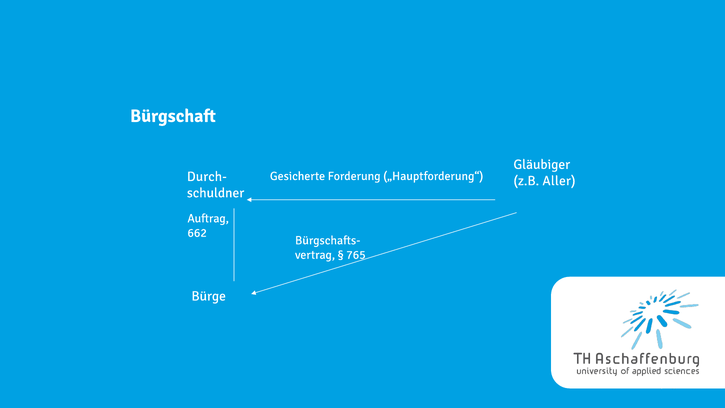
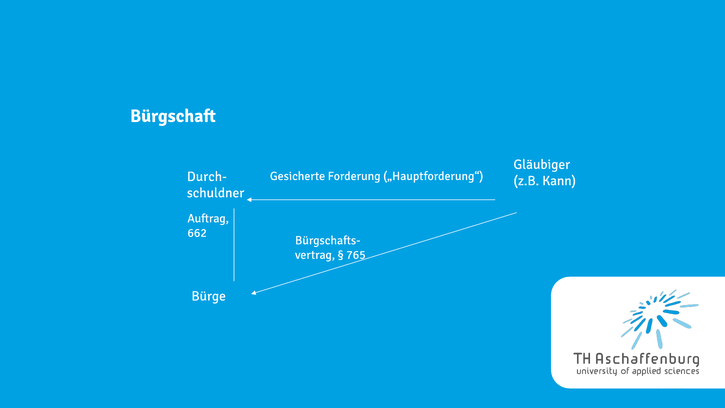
Aller: Aller -> Kann (559, 181)
